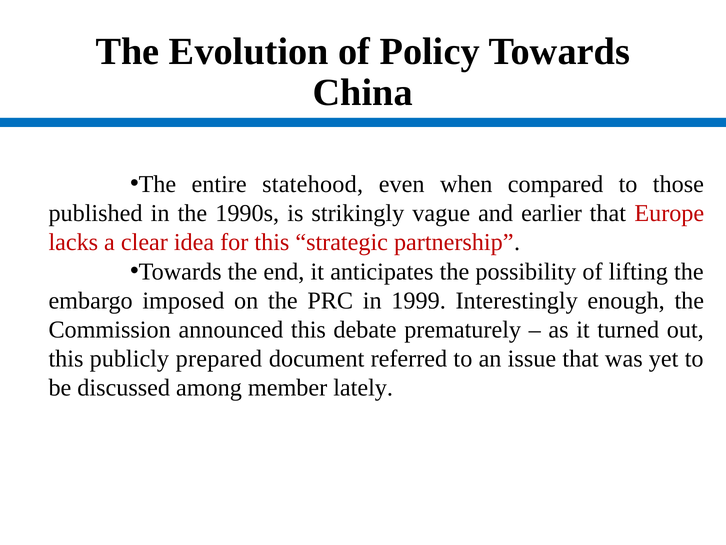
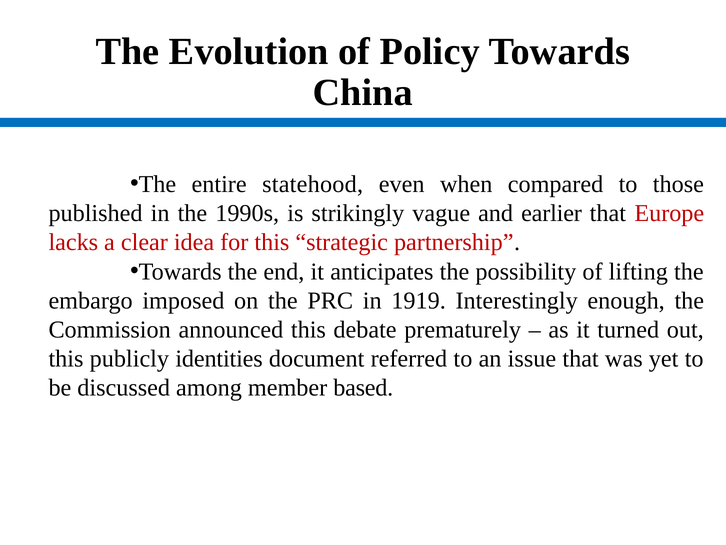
1999: 1999 -> 1919 (419, 300)
prepared: prepared -> identities (219, 358)
lately: lately -> based (363, 387)
